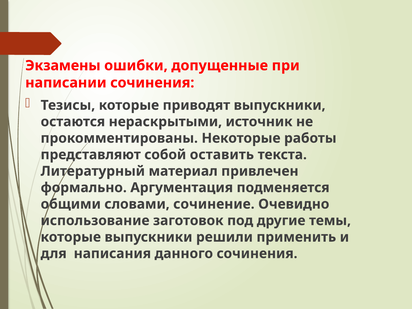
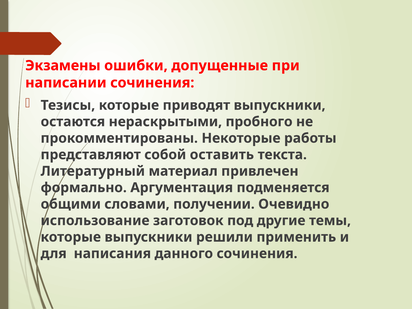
источник: источник -> пробного (259, 122)
сочинение: сочинение -> получении (214, 204)
